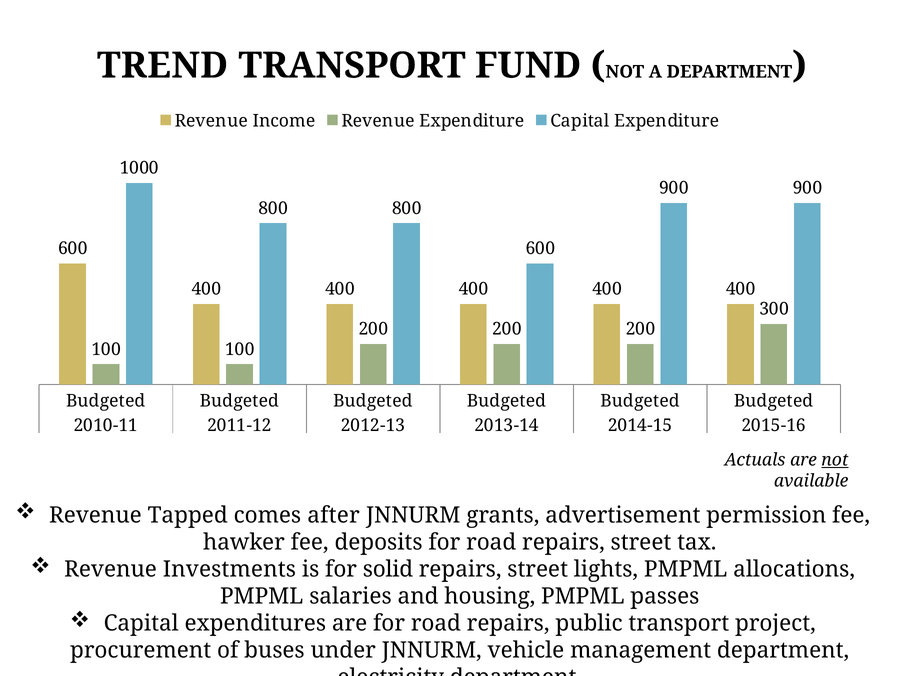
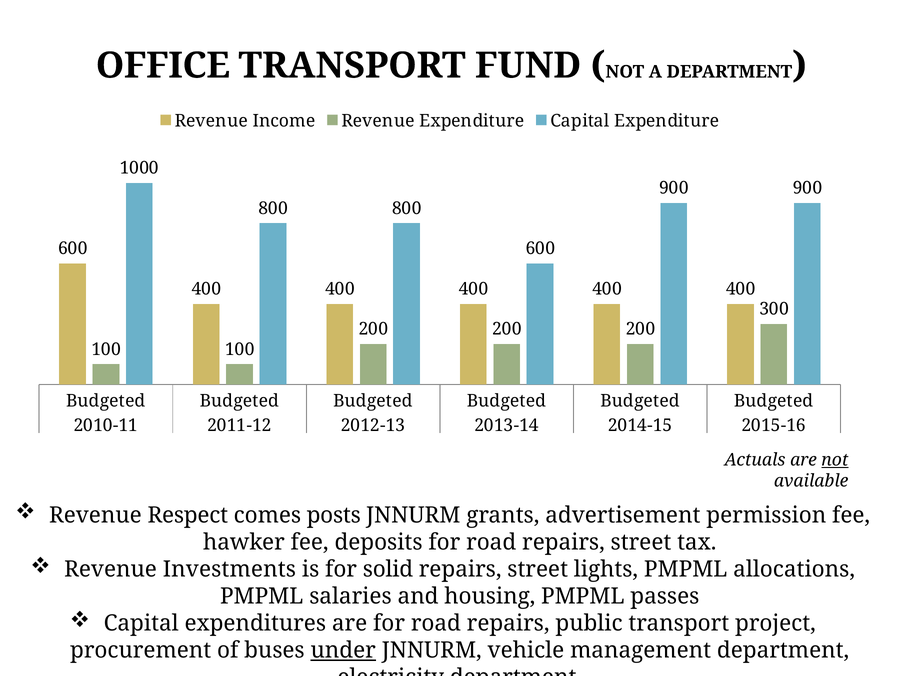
TREND: TREND -> OFFICE (163, 66)
Tapped: Tapped -> Respect (188, 515)
after: after -> posts (334, 515)
under underline: none -> present (343, 650)
